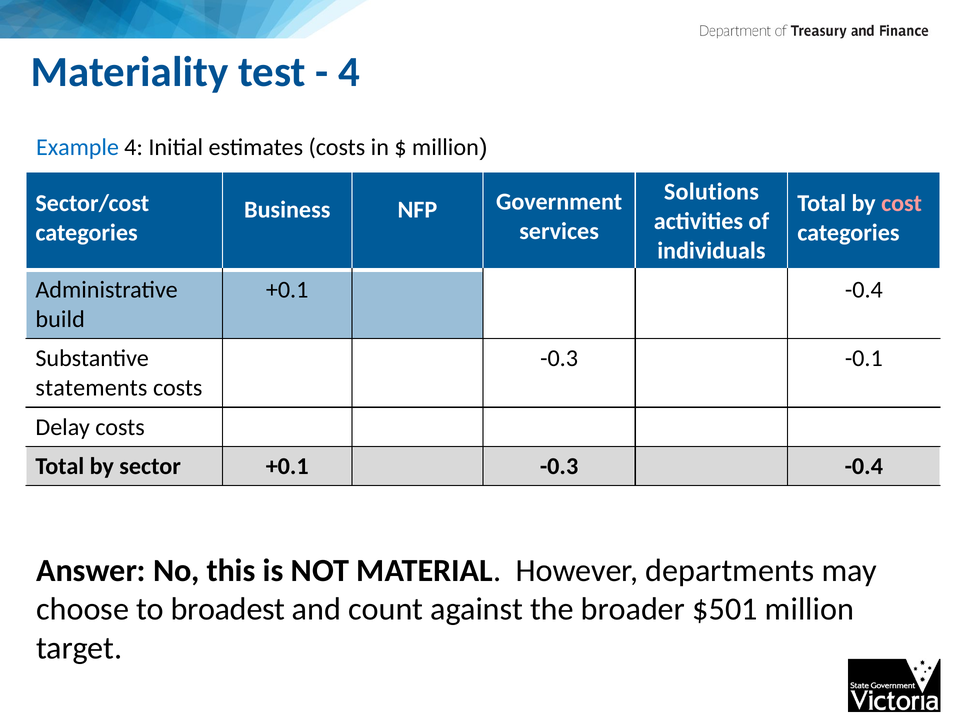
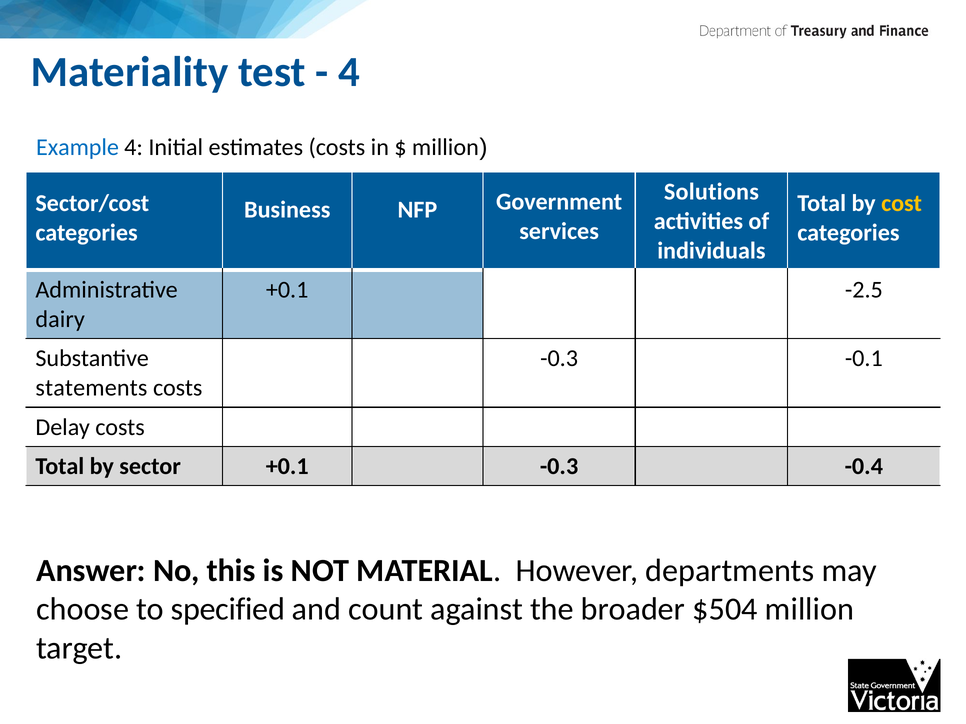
cost colour: pink -> yellow (902, 203)
+0.1 -0.4: -0.4 -> -2.5 (864, 290)
build: build -> dairy (60, 320)
broadest: broadest -> specified (228, 610)
$501: $501 -> $504 (725, 610)
